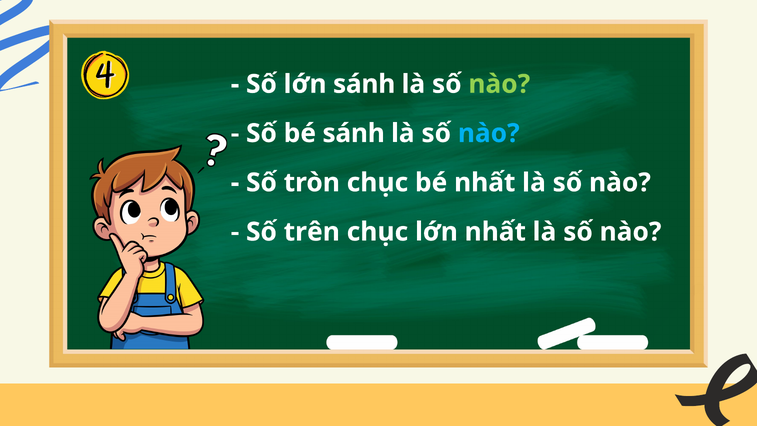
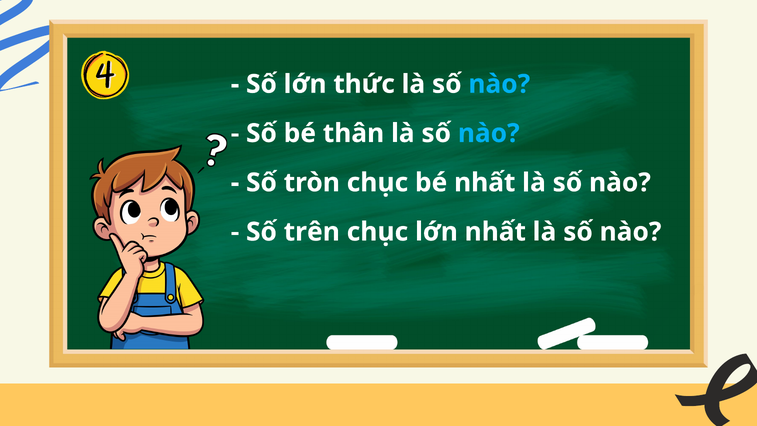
lớn sánh: sánh -> thức (364, 84)
nào colour: light green -> light blue (499, 84)
bé sánh: sánh -> thân (353, 133)
